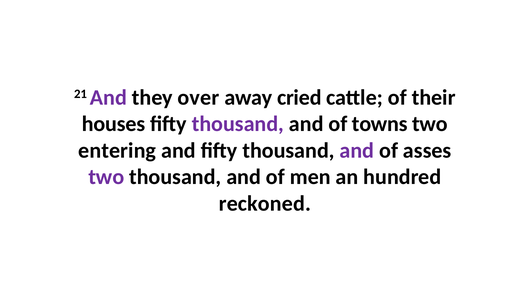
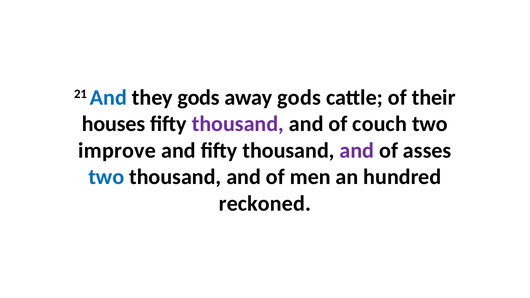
And colour: purple -> blue (108, 98)
they over: over -> gods (199, 98)
away cried: cried -> gods (299, 98)
towns: towns -> couch (380, 124)
entering: entering -> improve (117, 151)
two colour: purple -> blue (106, 177)
